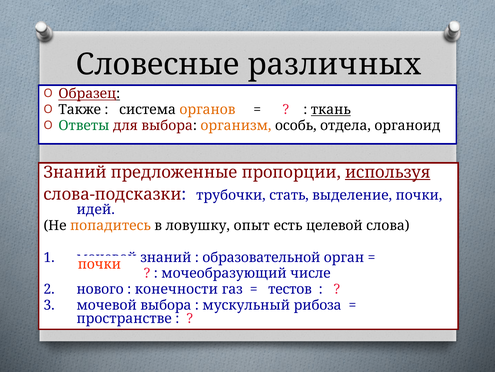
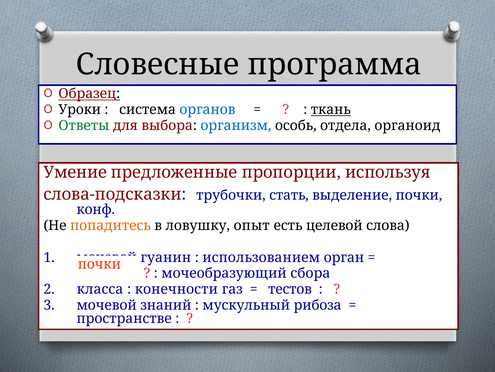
различных: различных -> программа (334, 64)
Также: Также -> Уроки (80, 110)
органов colour: orange -> blue (207, 110)
организм colour: orange -> blue (236, 125)
Знаний: Знаний -> Умение (75, 172)
используя underline: present -> none (388, 172)
идей: идей -> конф (96, 209)
знаний: знаний -> гуанин (166, 257)
образовательной: образовательной -> использованием (261, 257)
числе: числе -> сбора (310, 273)
нового: нового -> класса (100, 289)
мочевой выбора: выбора -> знаний (166, 305)
